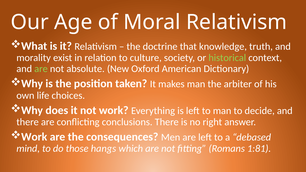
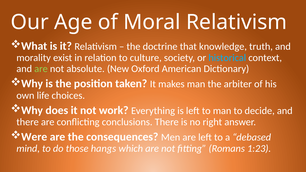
historical colour: light green -> light blue (227, 58)
Work: Work -> Were (34, 137)
1:81: 1:81 -> 1:23 (259, 149)
